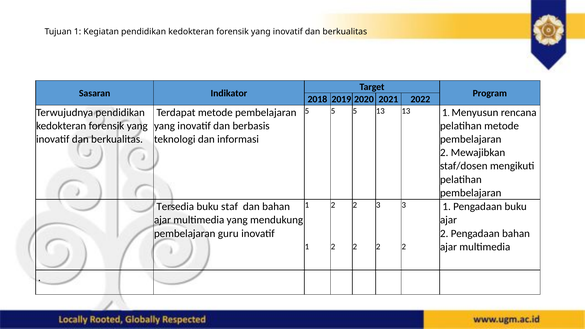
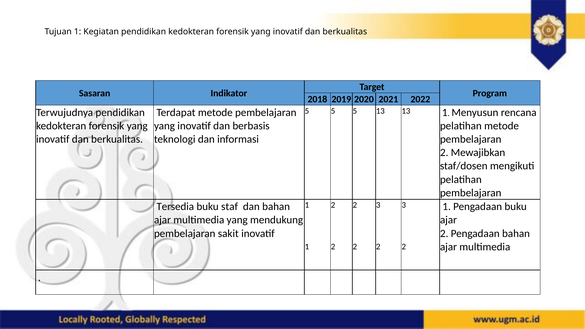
guru: guru -> sakit (228, 233)
